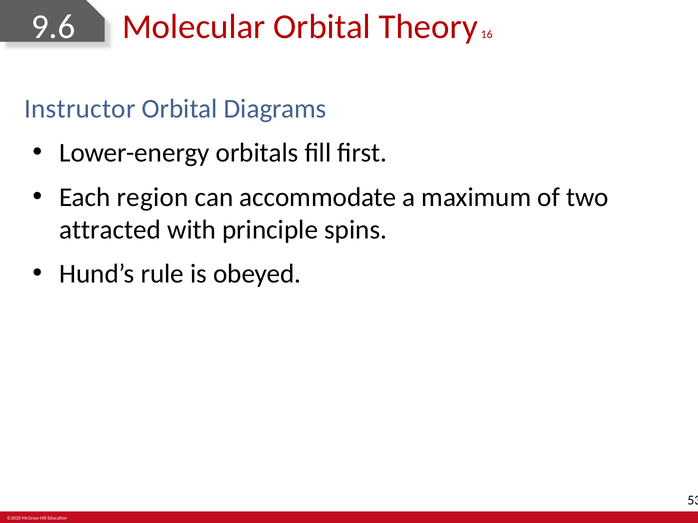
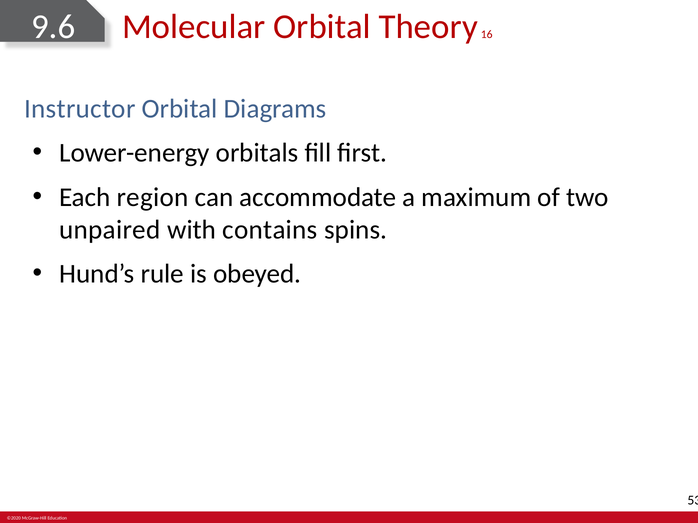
attracted: attracted -> unpaired (110, 230)
principle: principle -> contains (270, 230)
